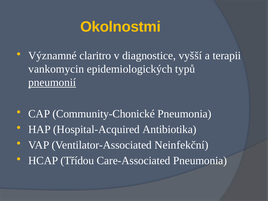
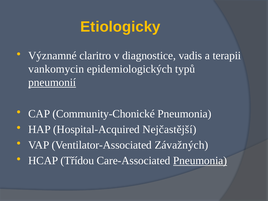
Okolnostmi: Okolnostmi -> Etiologicky (120, 27)
vyšší: vyšší -> vadis (190, 56)
Antibiotika: Antibiotika -> Nejčastější (169, 129)
Neinfekční: Neinfekční -> Závažných (181, 145)
Pneumonia underline: none -> present (200, 161)
